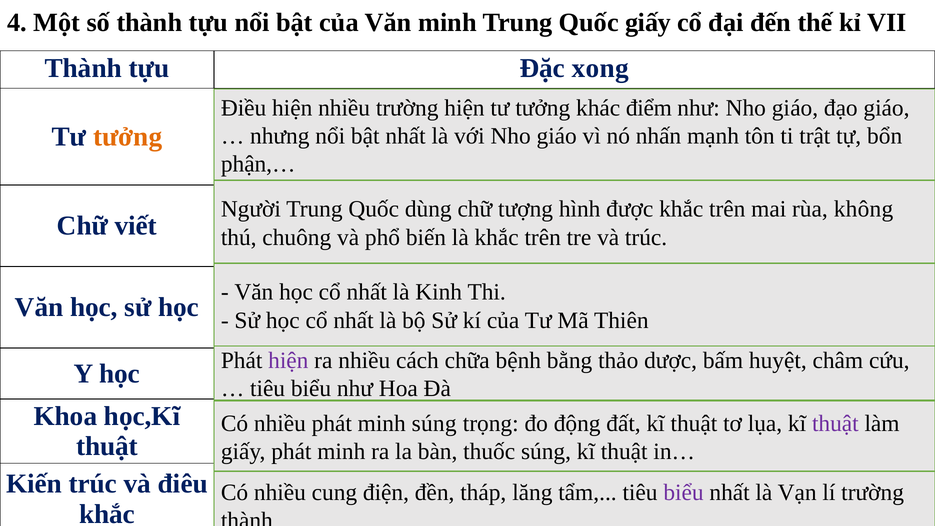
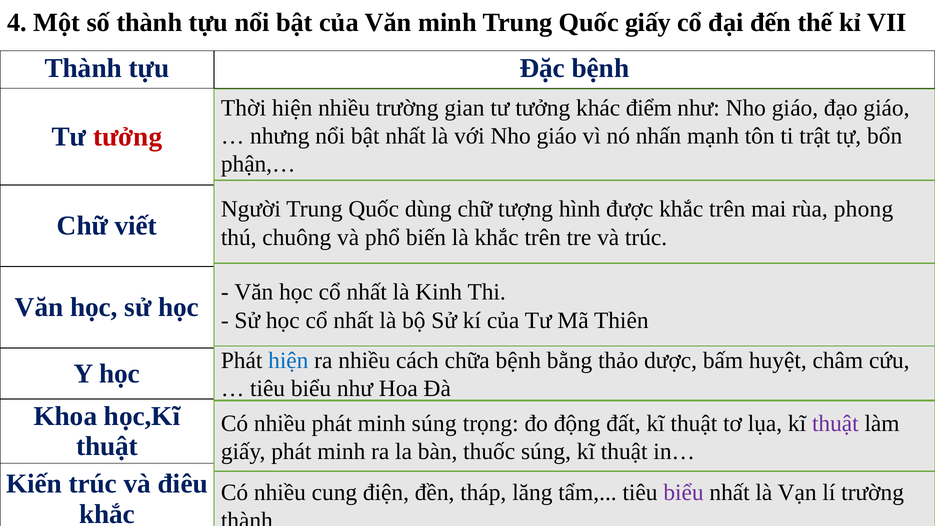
Đặc xong: xong -> bệnh (601, 68)
Điều: Điều -> Thời (244, 108)
trường hiện: hiện -> gian (464, 108)
tưởng colour: orange -> red (128, 137)
không: không -> phong (863, 209)
hiện colour: purple -> blue (288, 361)
